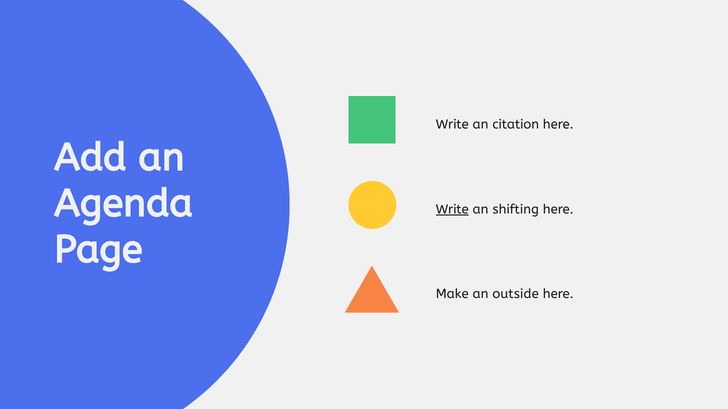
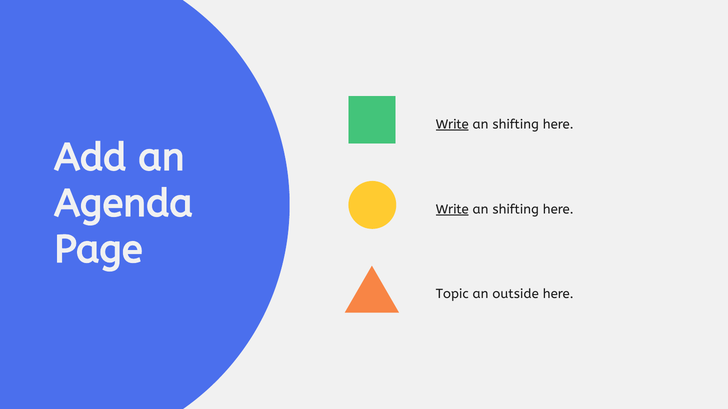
Write underline: none -> present (452, 125)
citation: citation -> shifting (516, 125)
Make: Make -> Topic (452, 294)
